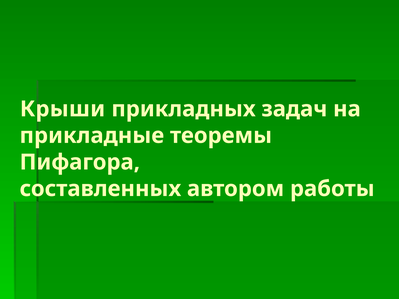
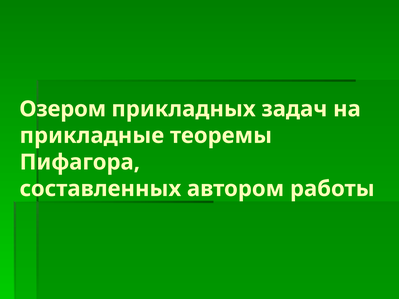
Крыши: Крыши -> Озером (63, 109)
